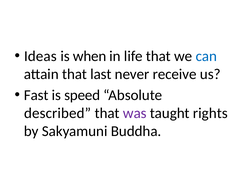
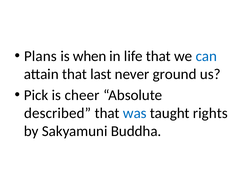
Ideas: Ideas -> Plans (40, 56)
receive: receive -> ground (175, 74)
Fast: Fast -> Pick (36, 95)
speed: speed -> cheer (82, 95)
was colour: purple -> blue (135, 113)
